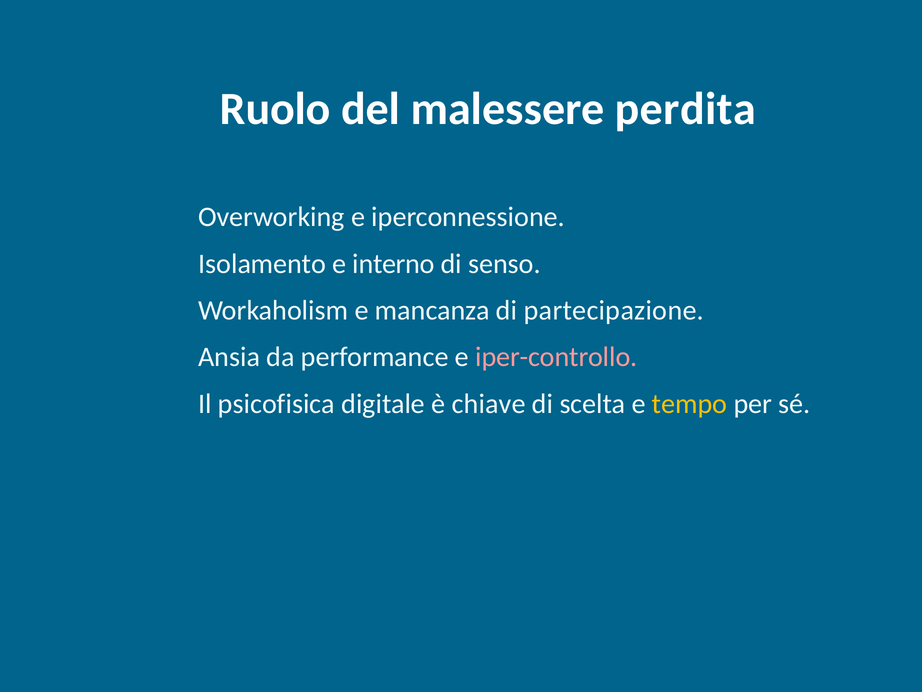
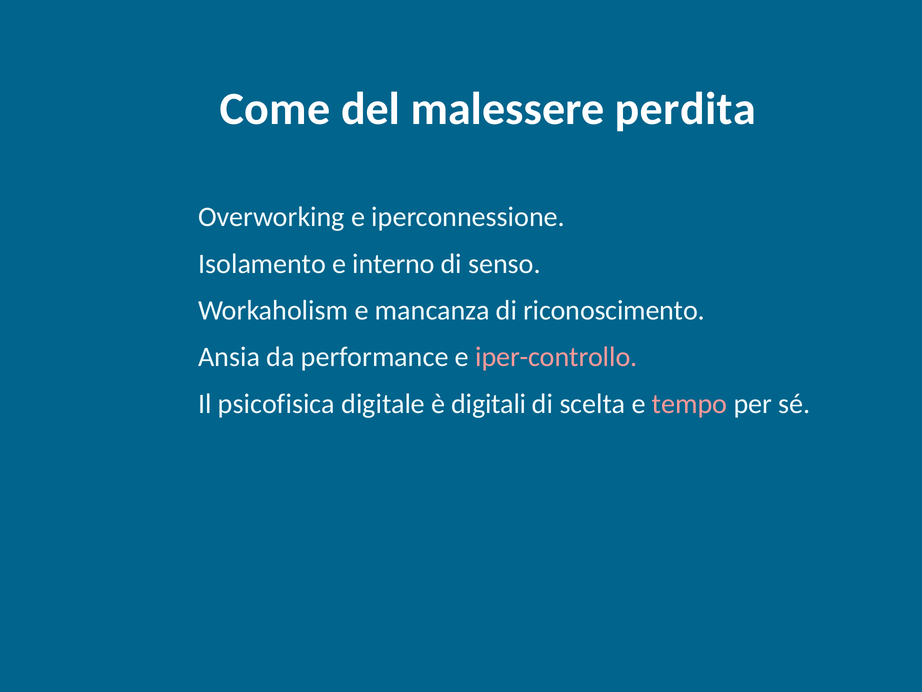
Ruolo: Ruolo -> Come (275, 109)
partecipazione: partecipazione -> riconoscimento (614, 310)
chiave: chiave -> digitali (489, 403)
tempo colour: yellow -> pink (690, 403)
